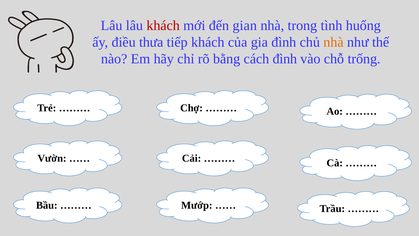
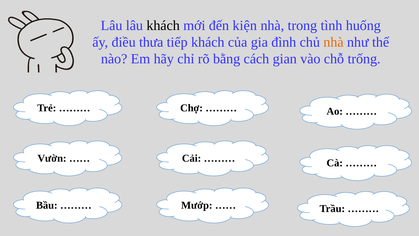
khách colour: red -> black (163, 25)
gian: gian -> kiện (245, 25)
cách đình: đình -> gian (285, 59)
